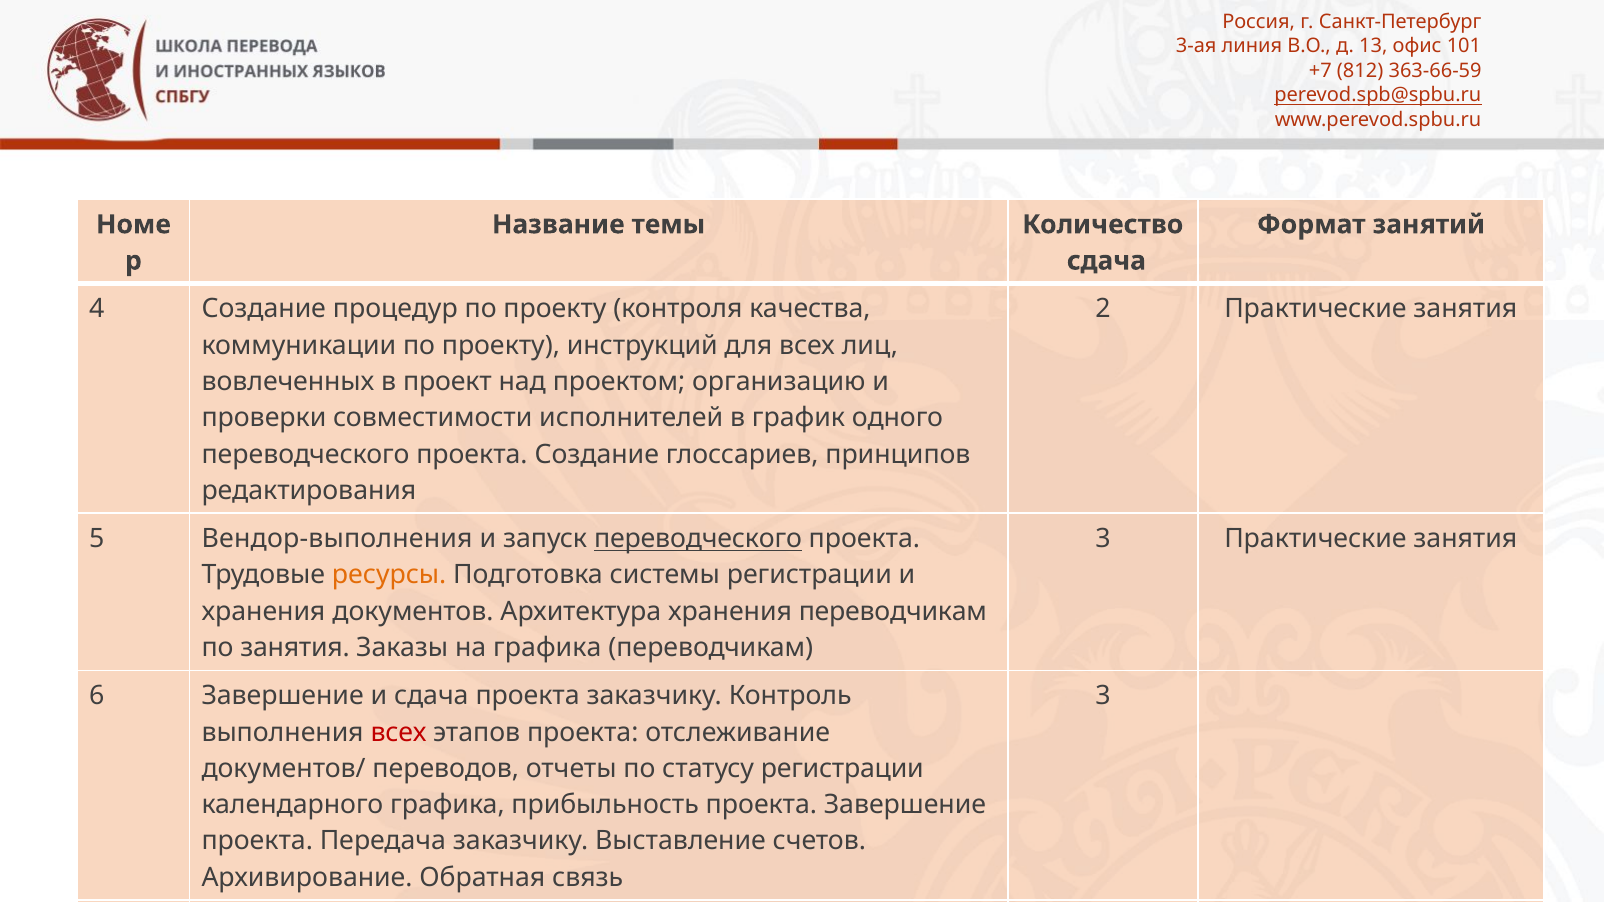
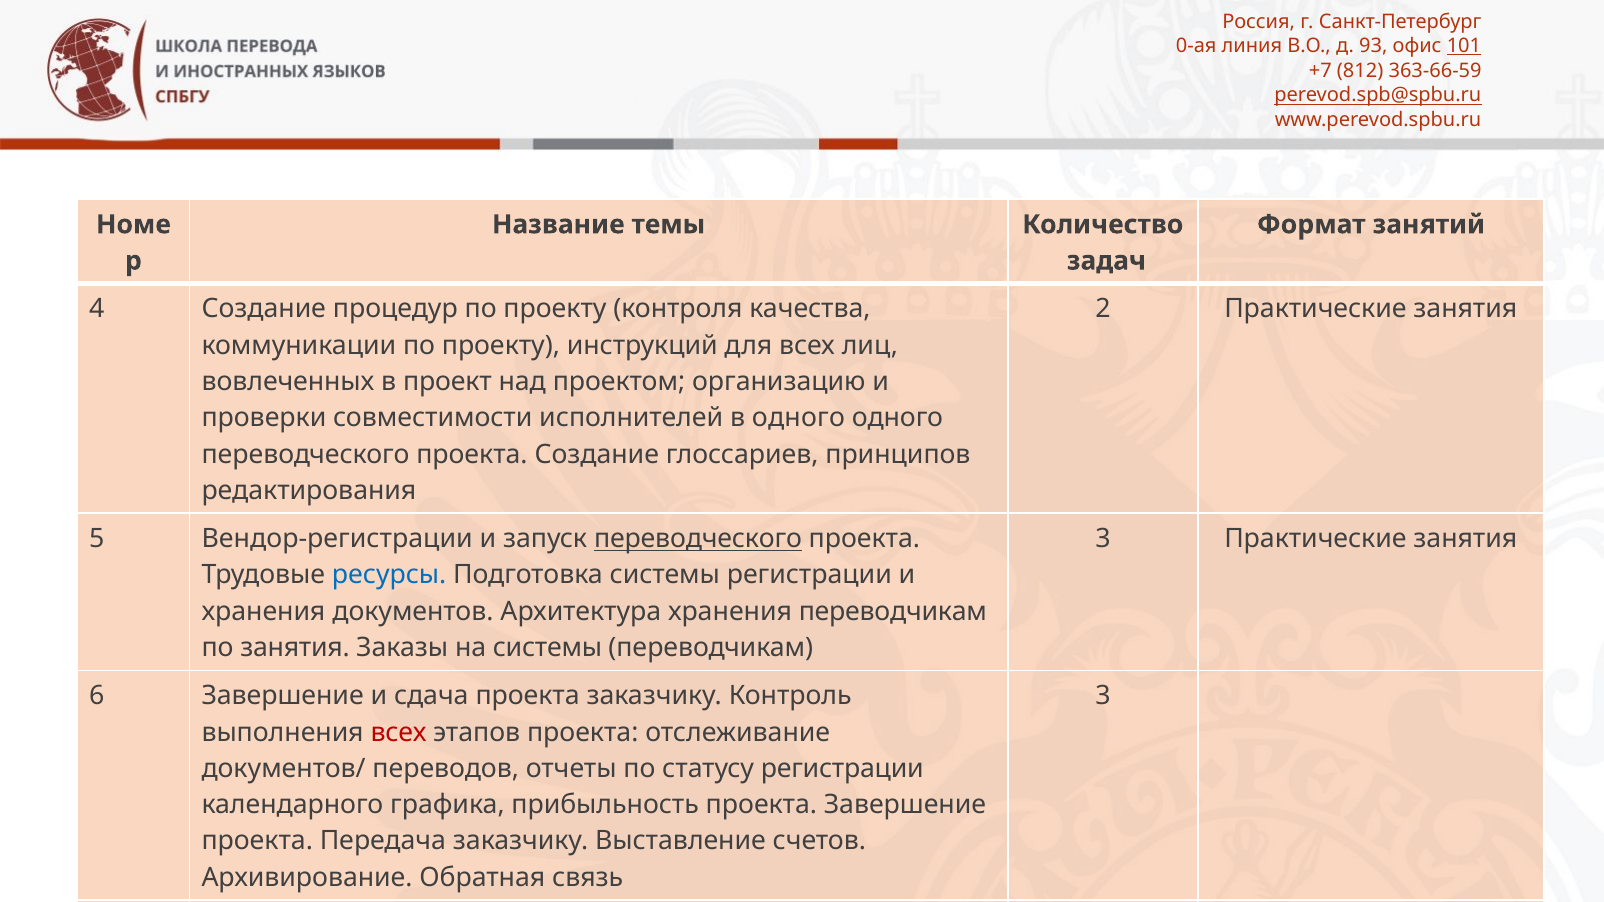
3-ая: 3-ая -> 0-ая (1196, 46)
13: 13 -> 93 (1373, 46)
101 underline: none -> present (1464, 46)
сдача: сдача -> задач (1106, 261)
в график: график -> одного (798, 418)
Вендор-выполнения: Вендор-выполнения -> Вендор-регистрации (337, 539)
ресурсы colour: orange -> blue (389, 575)
на графика: графика -> системы (547, 648)
